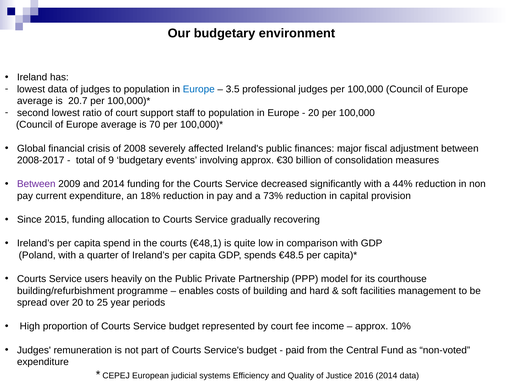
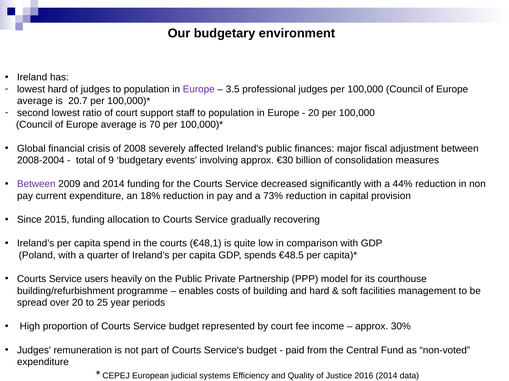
lowest data: data -> hard (58, 89)
Europe colour: blue -> purple (199, 89)
2008-2017: 2008-2017 -> 2008-2004 (41, 161)
10%: 10% -> 30% (401, 327)
